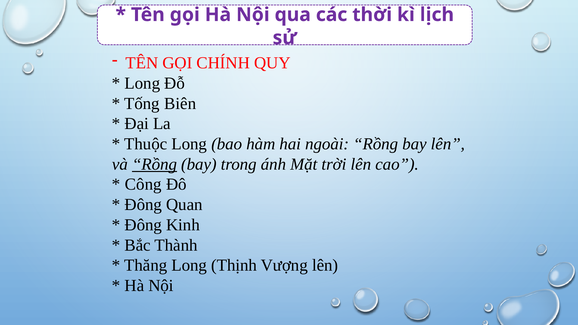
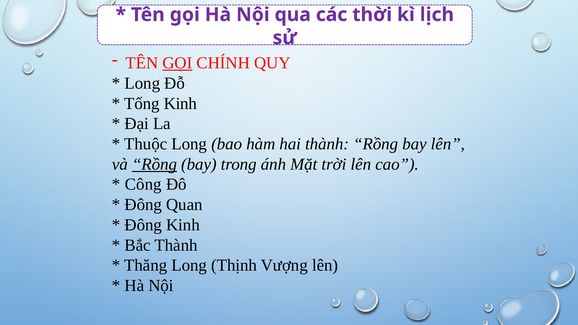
GỌI underline: none -> present (177, 63)
Tống Biên: Biên -> Kinh (180, 104)
hai ngoài: ngoài -> thành (327, 144)
